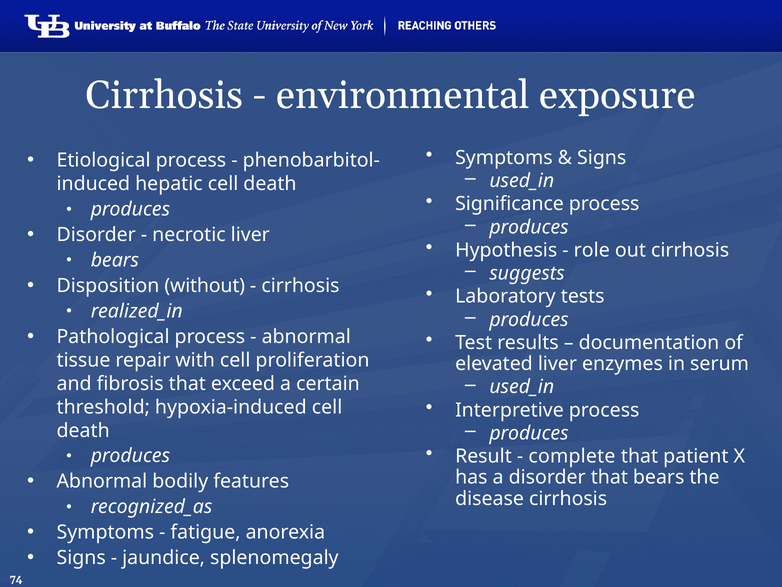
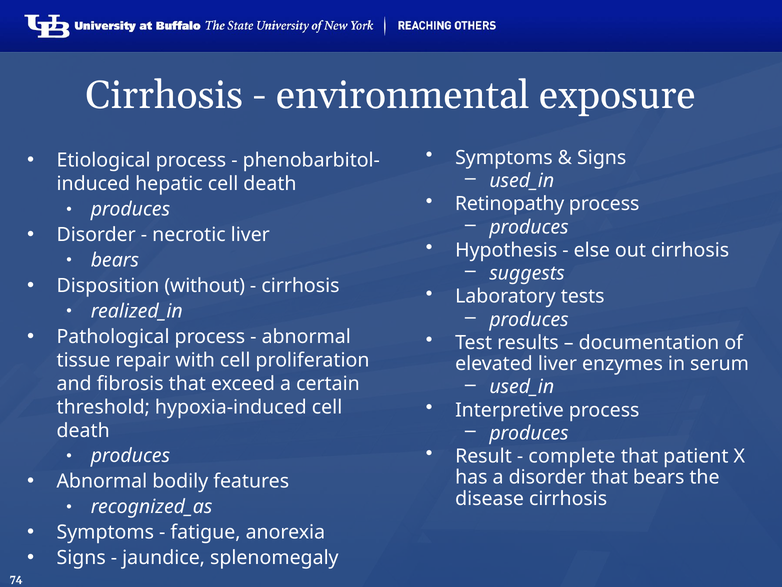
Significance: Significance -> Retinopathy (510, 204)
role: role -> else (592, 250)
